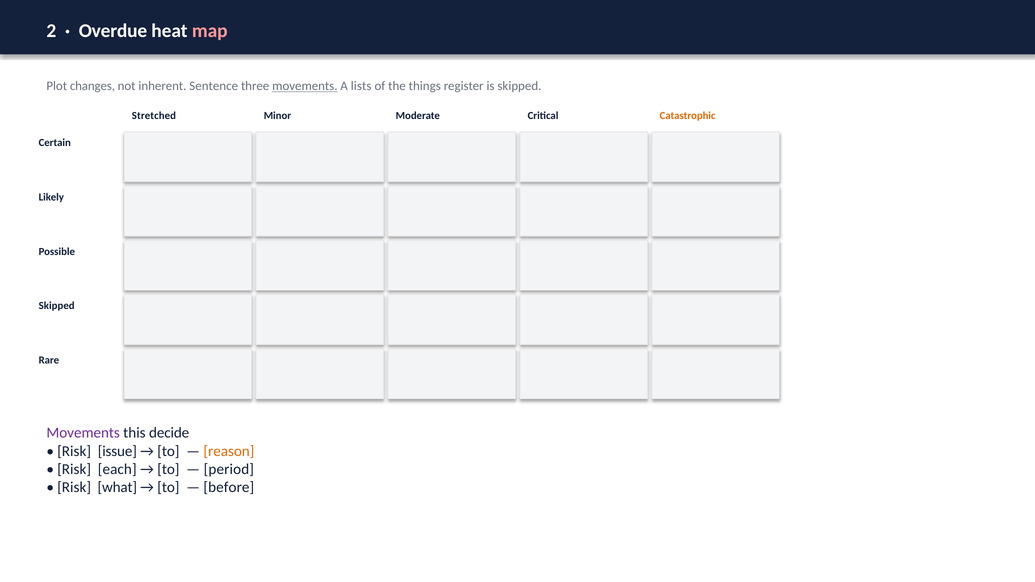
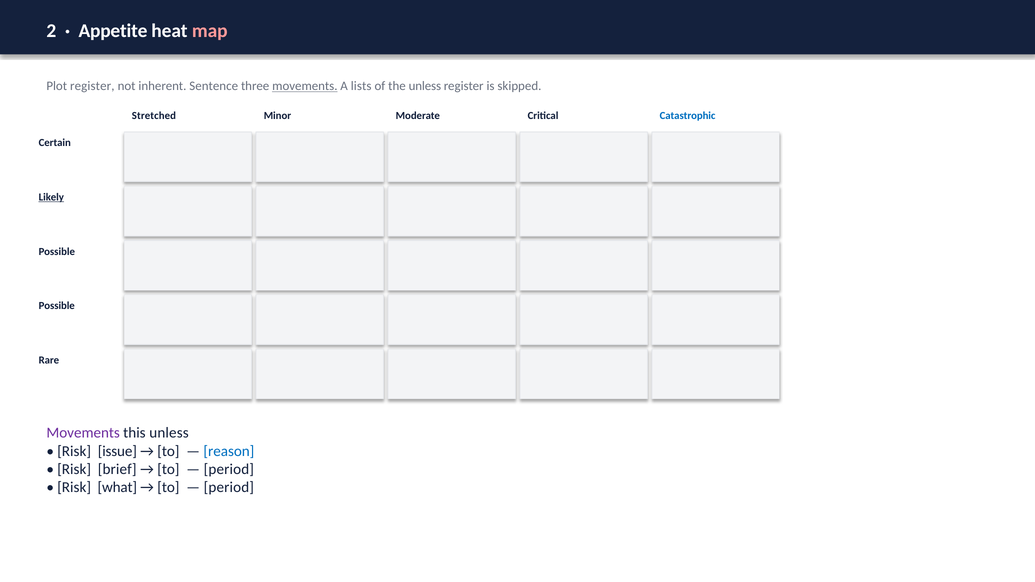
Overdue: Overdue -> Appetite (113, 31)
Plot changes: changes -> register (92, 86)
the things: things -> unless (425, 86)
Catastrophic colour: orange -> blue (688, 116)
Likely underline: none -> present (51, 197)
Skipped: Skipped -> Possible (57, 306)
this decide: decide -> unless (169, 433)
reason colour: orange -> blue (229, 451)
each: each -> brief (117, 469)
before: before -> period (229, 487)
